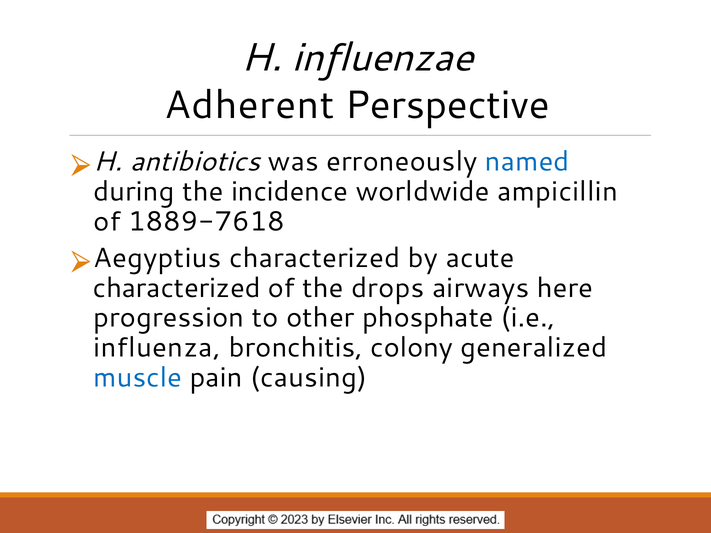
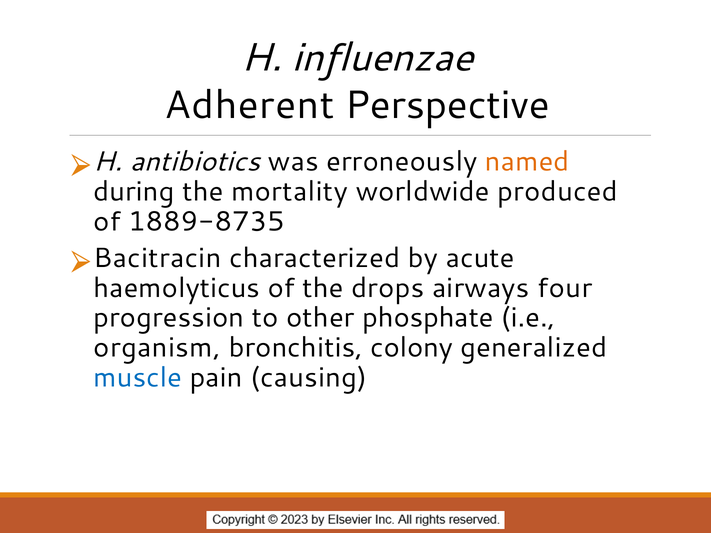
named colour: blue -> orange (527, 162)
incidence: incidence -> mortality (290, 192)
ampicillin: ampicillin -> produced (558, 192)
1889-7618: 1889-7618 -> 1889-8735 (206, 222)
Aegyptius: Aegyptius -> Bacitracin (157, 258)
characterized: characterized -> haemolyticus (177, 288)
here: here -> four (565, 288)
influenza: influenza -> organism (157, 348)
